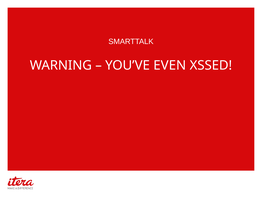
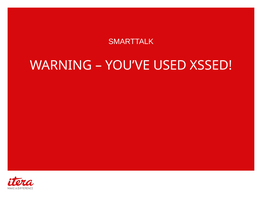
EVEN: EVEN -> USED (170, 65)
